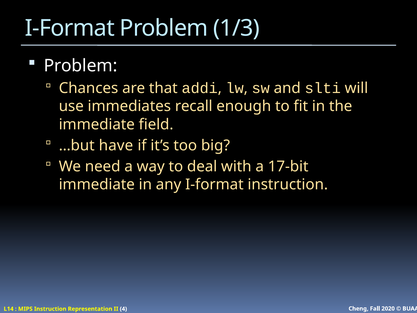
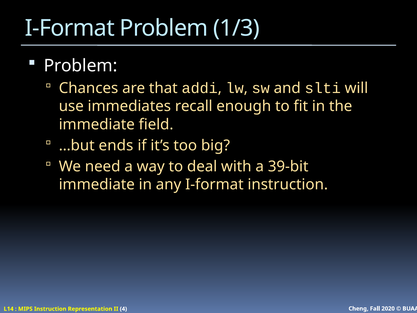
have: have -> ends (116, 145)
17-bit: 17-bit -> 39-bit (288, 166)
